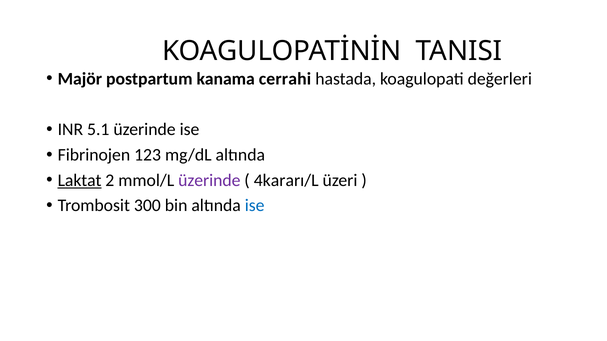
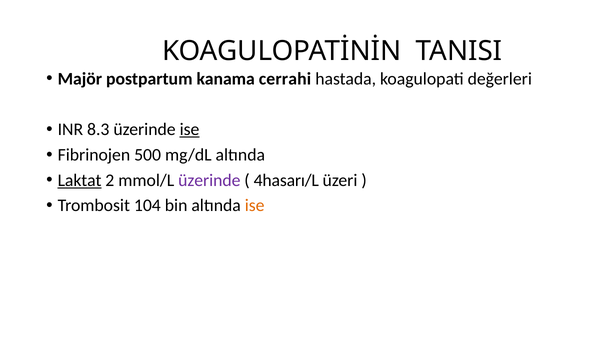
5.1: 5.1 -> 8.3 (98, 130)
ise underline: none -> present (190, 130)
123: 123 -> 500 (148, 155)
4kararı/L: 4kararı/L -> 4hasarı/L (286, 180)
300: 300 -> 104 (147, 206)
ise colour: blue -> orange (255, 206)
